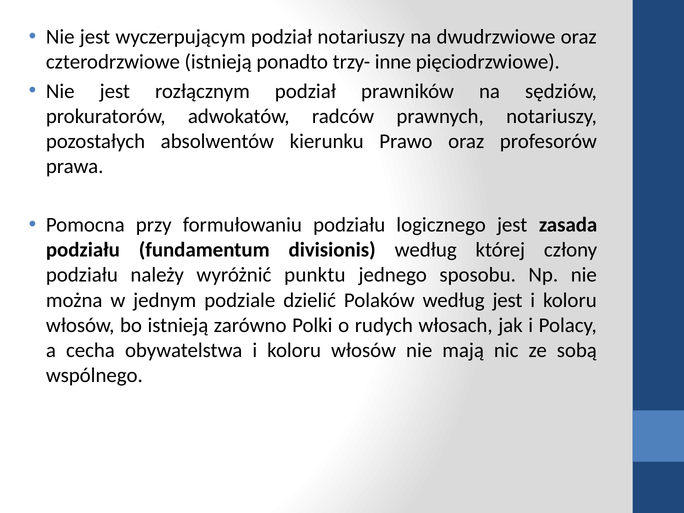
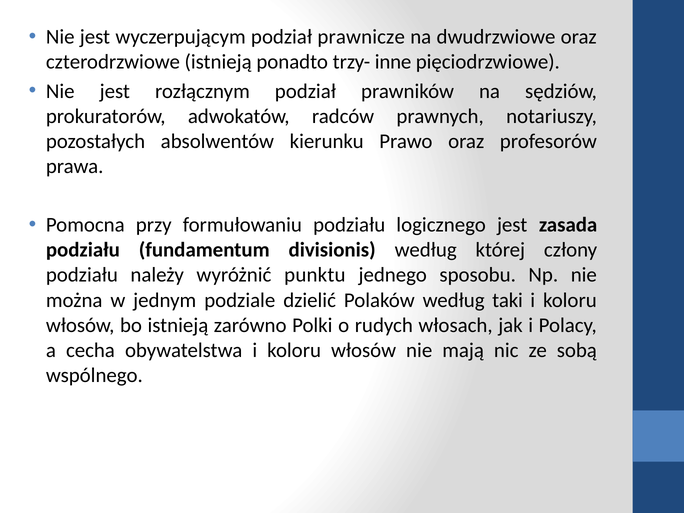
podział notariuszy: notariuszy -> prawnicze (361, 37)
według jest: jest -> taki (507, 300)
